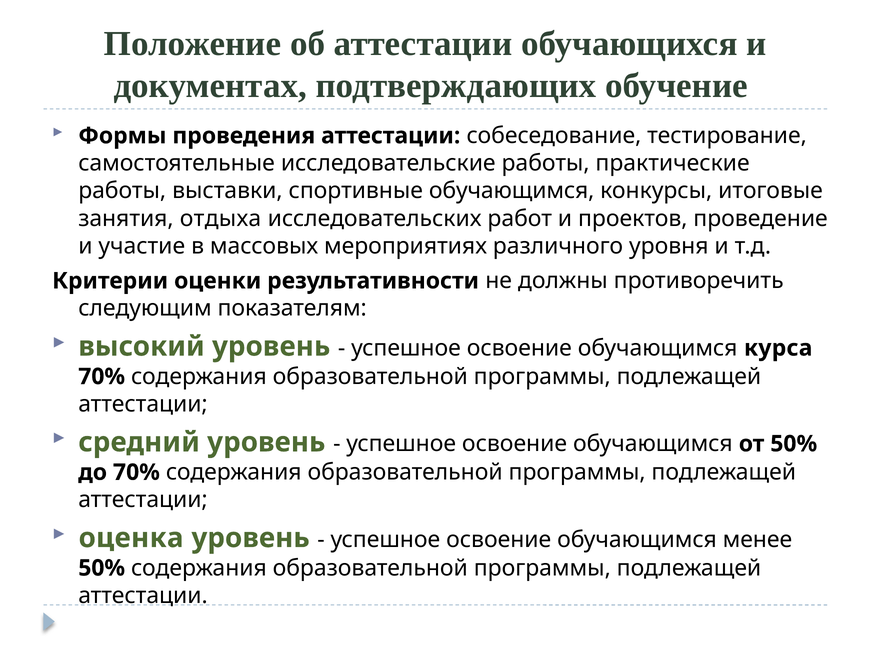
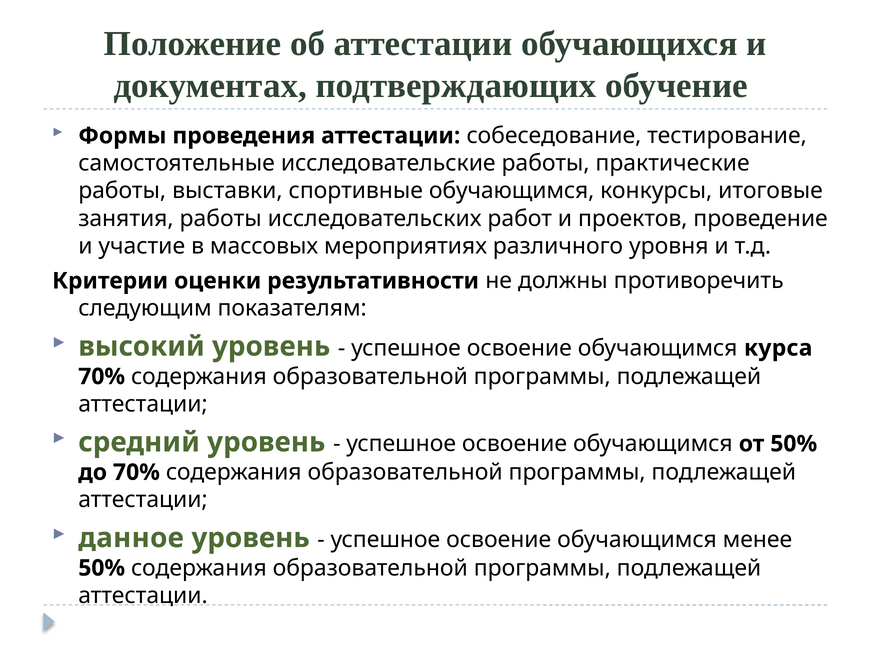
занятия отдыха: отдыха -> работы (221, 219)
оценка: оценка -> данное (131, 538)
